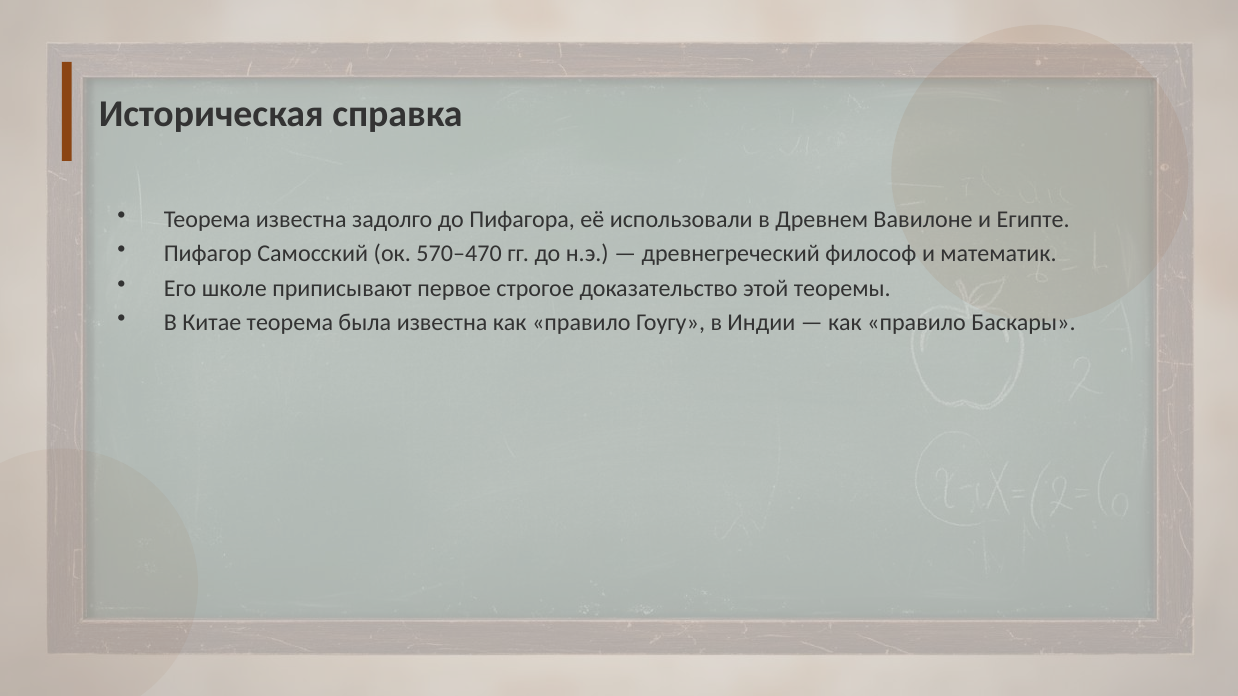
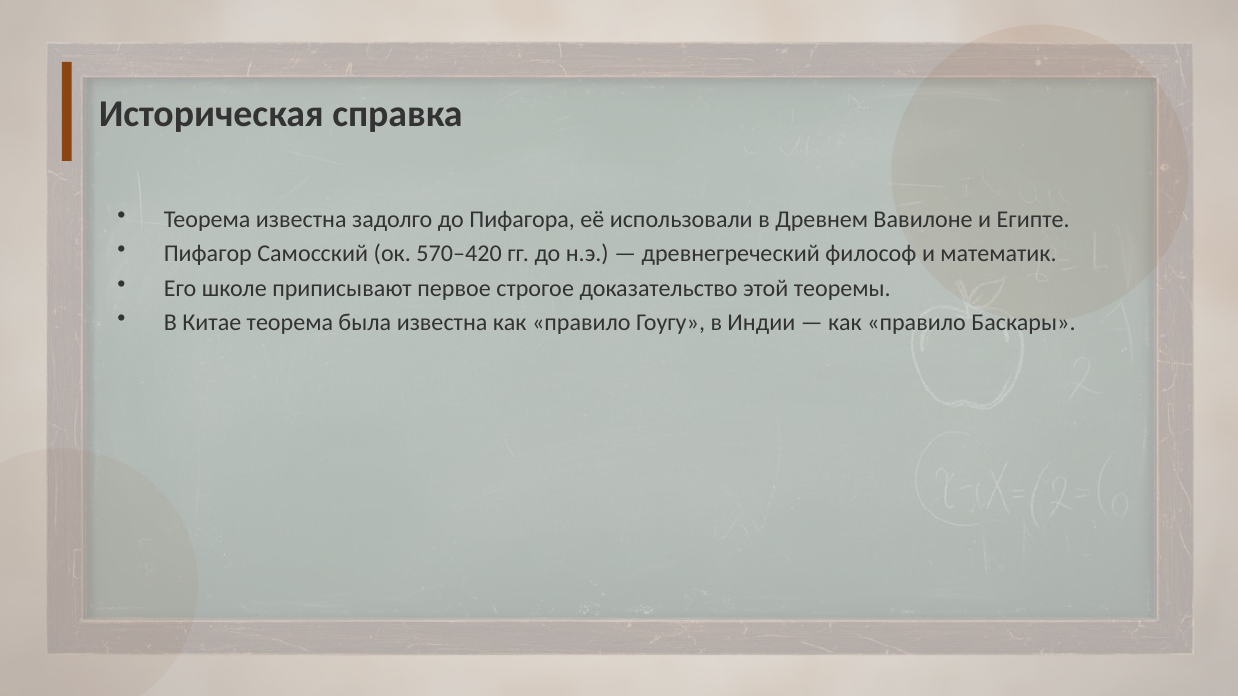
570–470: 570–470 -> 570–420 (459, 254)
